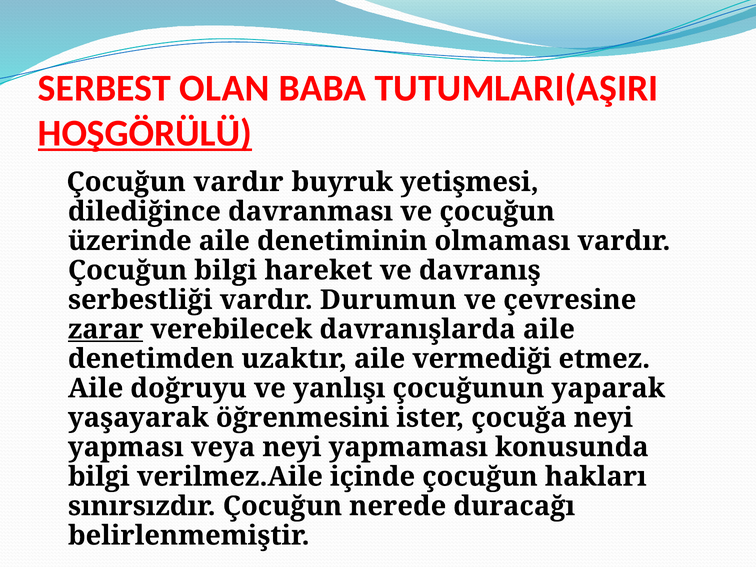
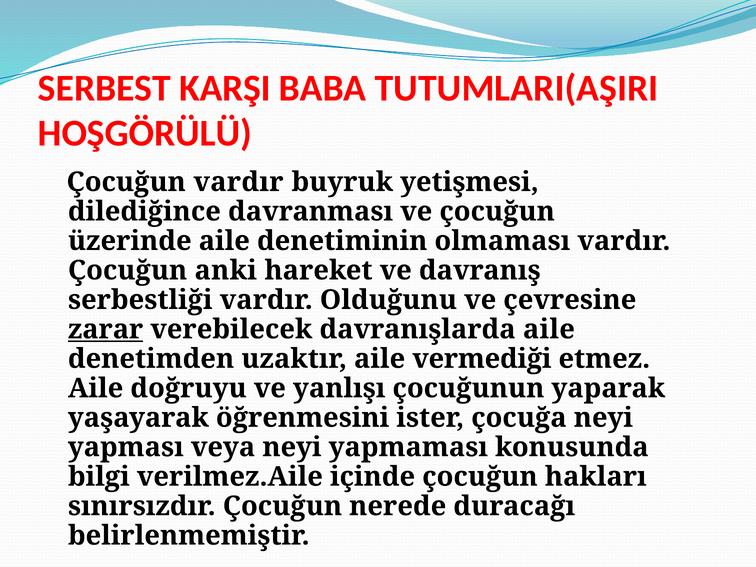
OLAN: OLAN -> KARŞI (225, 88)
HOŞGÖRÜLÜ underline: present -> none (145, 134)
Çocuğun bilgi: bilgi -> anki (226, 270)
Durumun: Durumun -> Olduğunu (388, 300)
